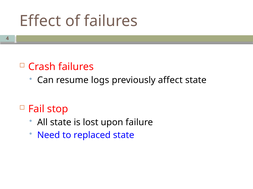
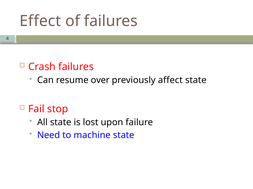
logs: logs -> over (100, 80)
replaced: replaced -> machine (92, 136)
